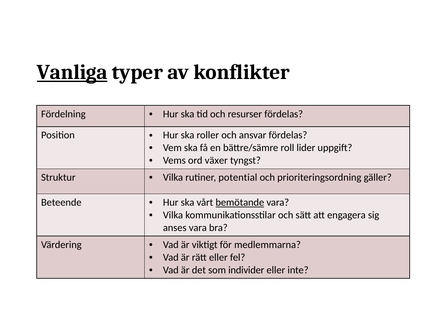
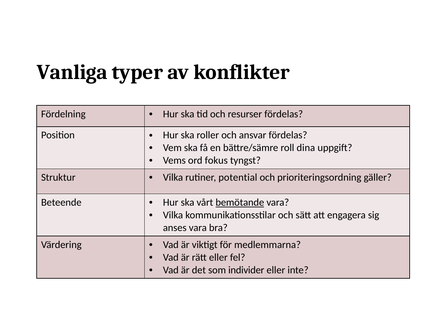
Vanliga underline: present -> none (72, 72)
lider: lider -> dina (306, 148)
växer: växer -> fokus (216, 160)
